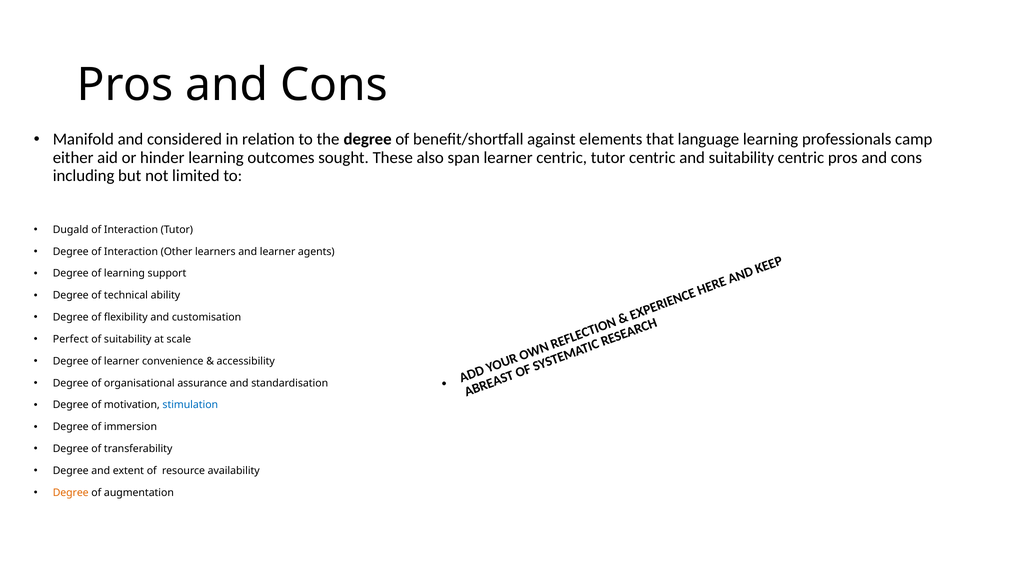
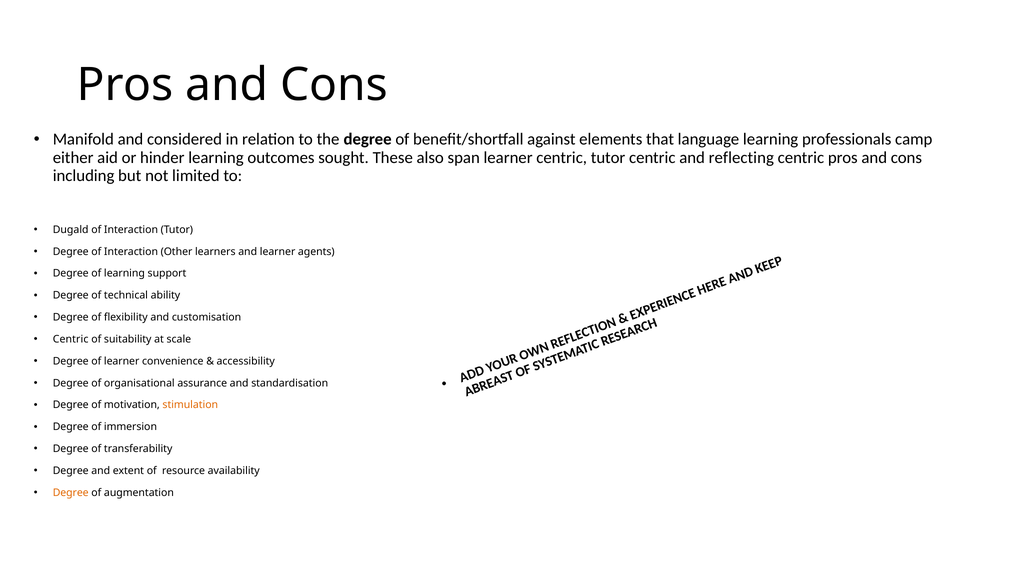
and suitability: suitability -> reflecting (741, 157)
Perfect: Perfect -> Centric (71, 339)
stimulation colour: blue -> orange (190, 405)
